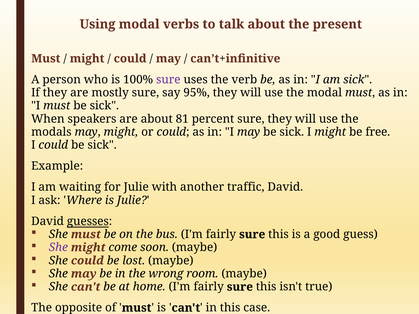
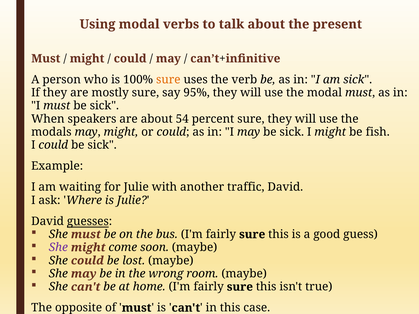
sure colour: purple -> orange (168, 80)
81: 81 -> 54 (182, 119)
free: free -> fish (378, 132)
